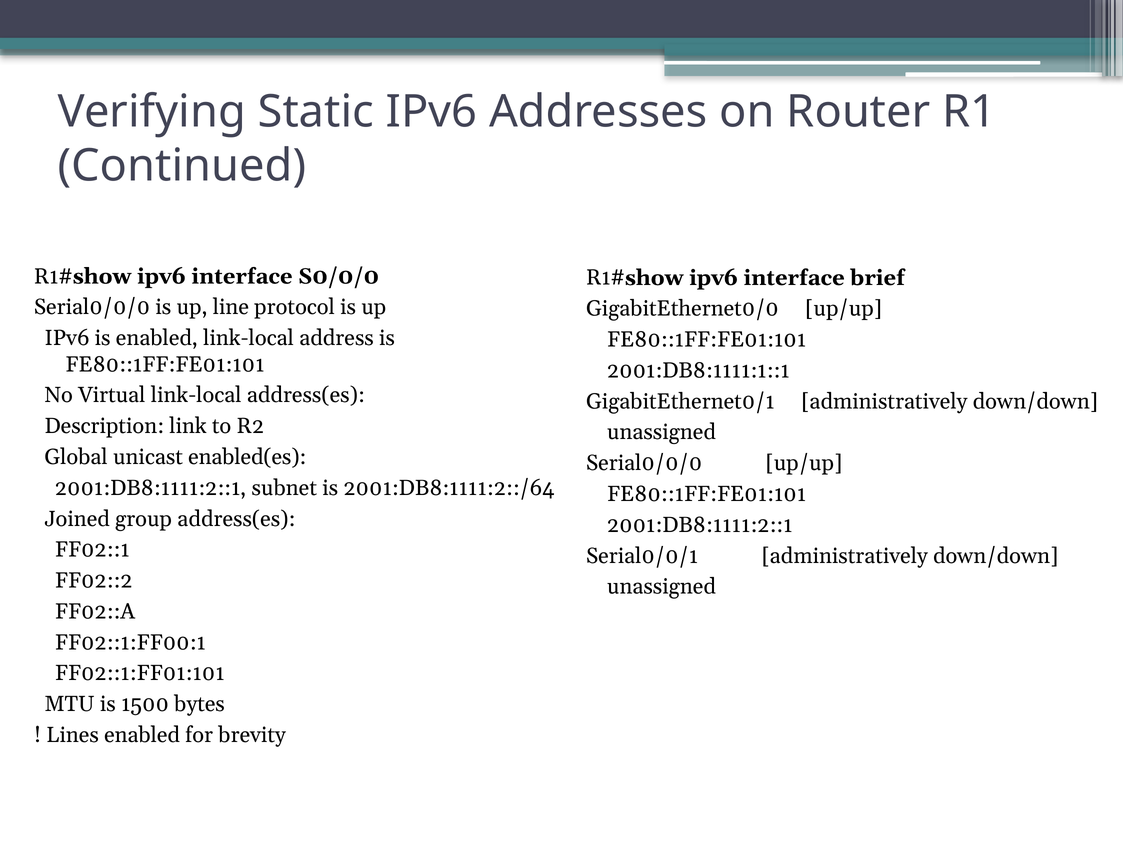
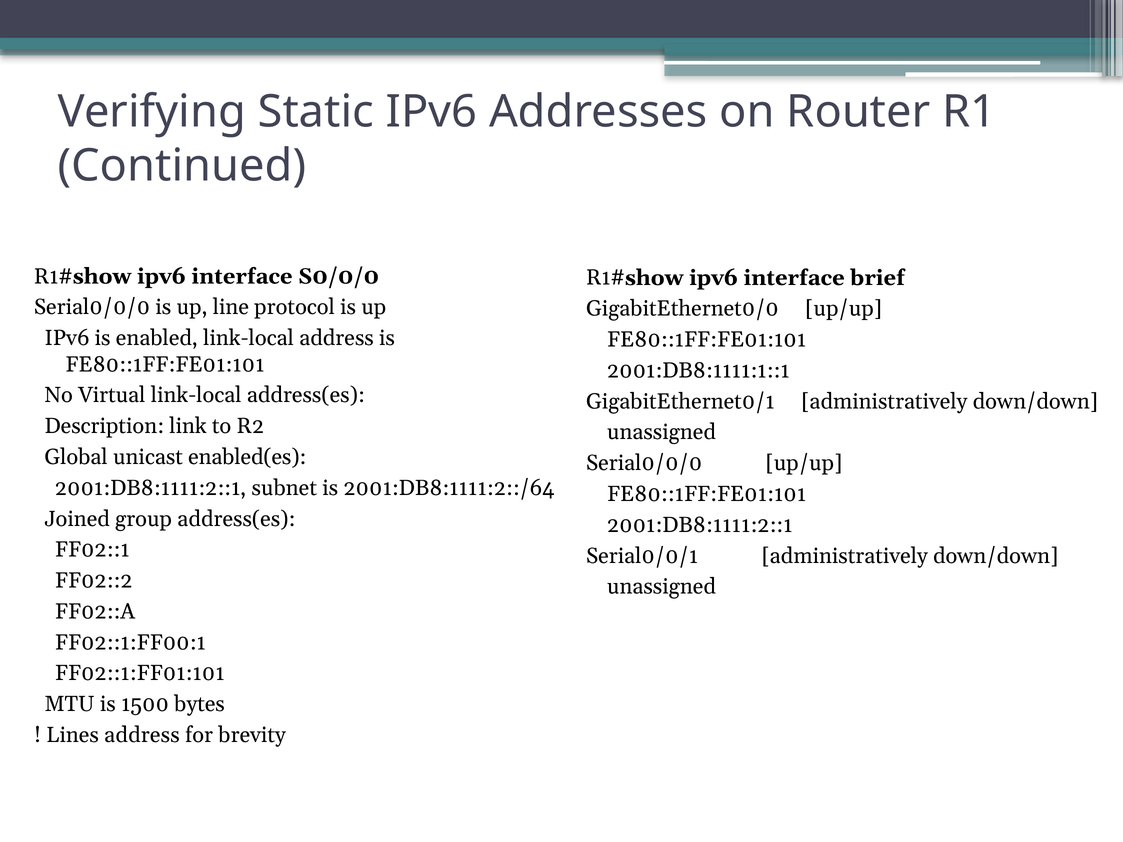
Lines enabled: enabled -> address (142, 735)
